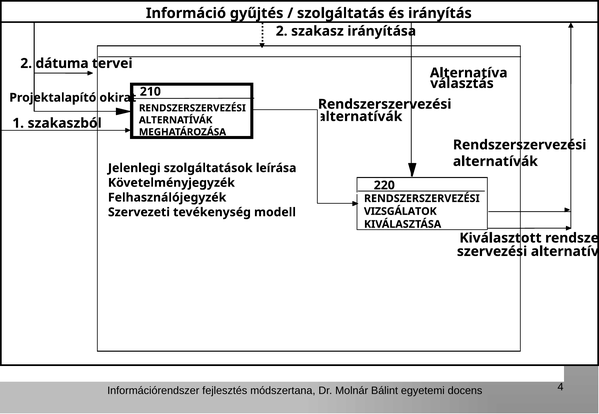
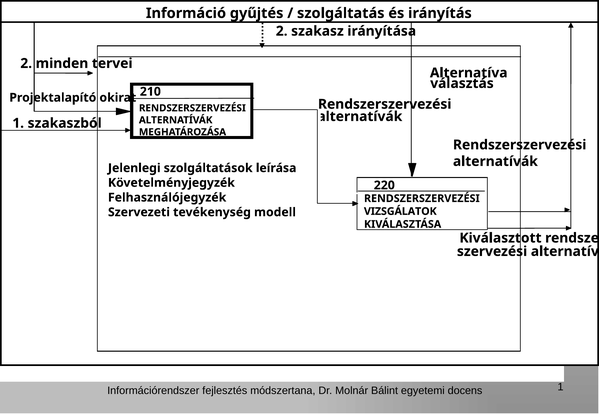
dátuma: dátuma -> minden (62, 63)
docens 4: 4 -> 1 (561, 388)
